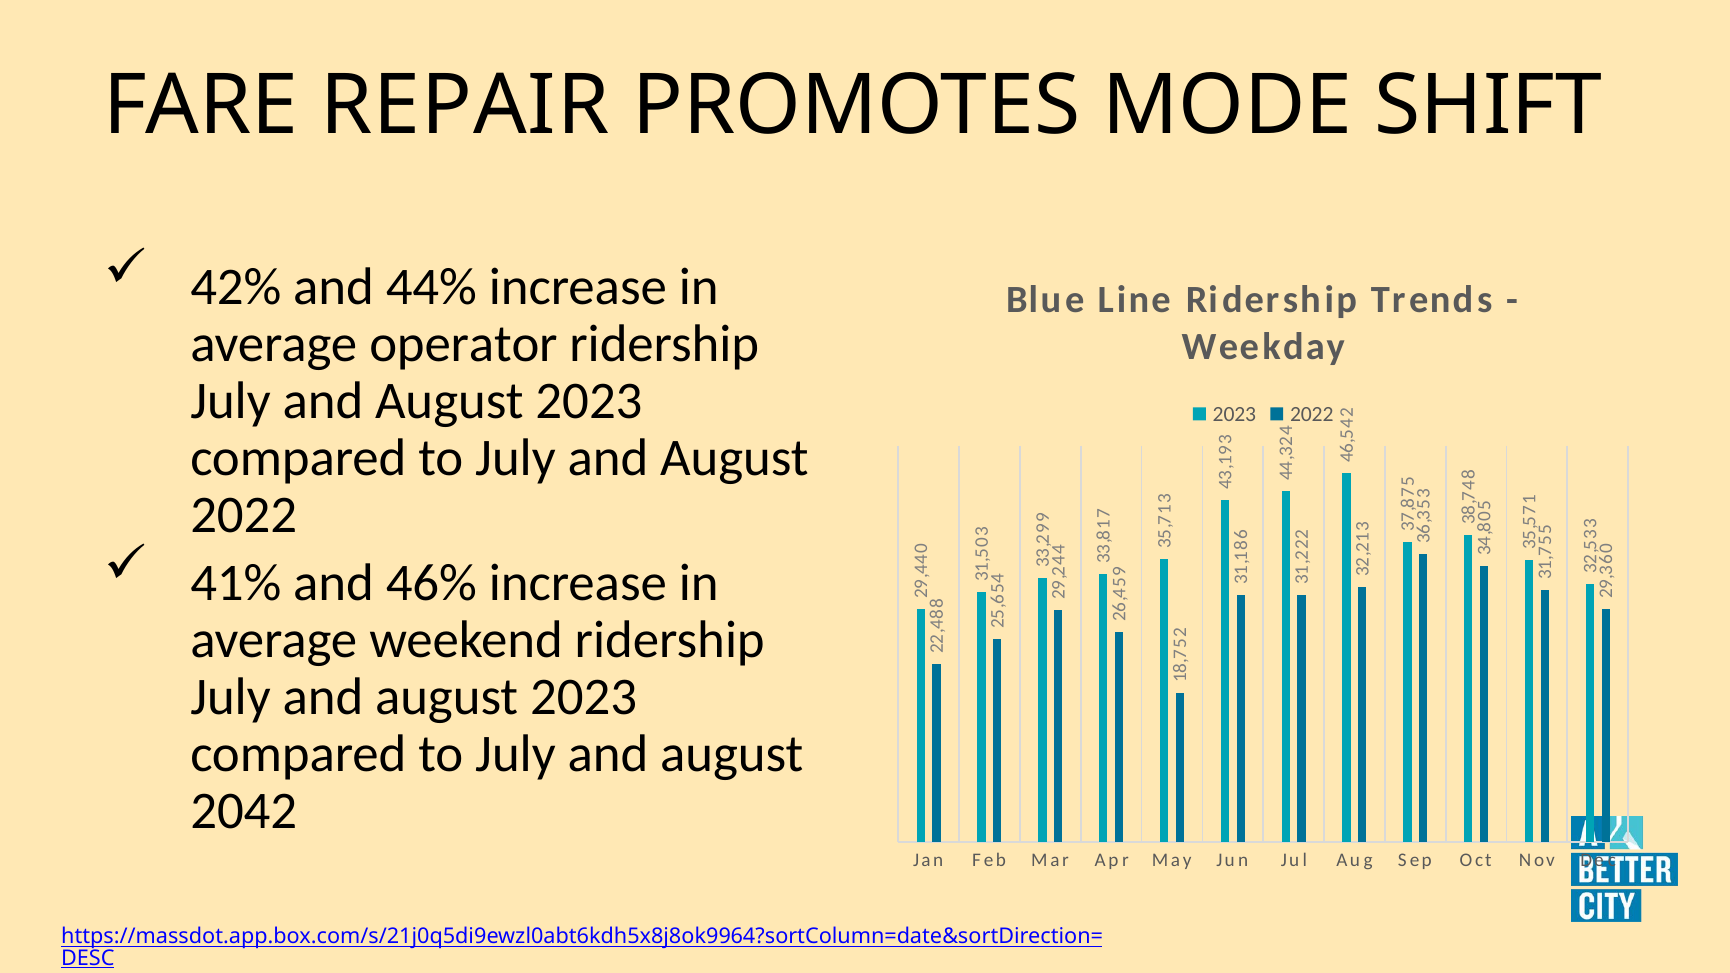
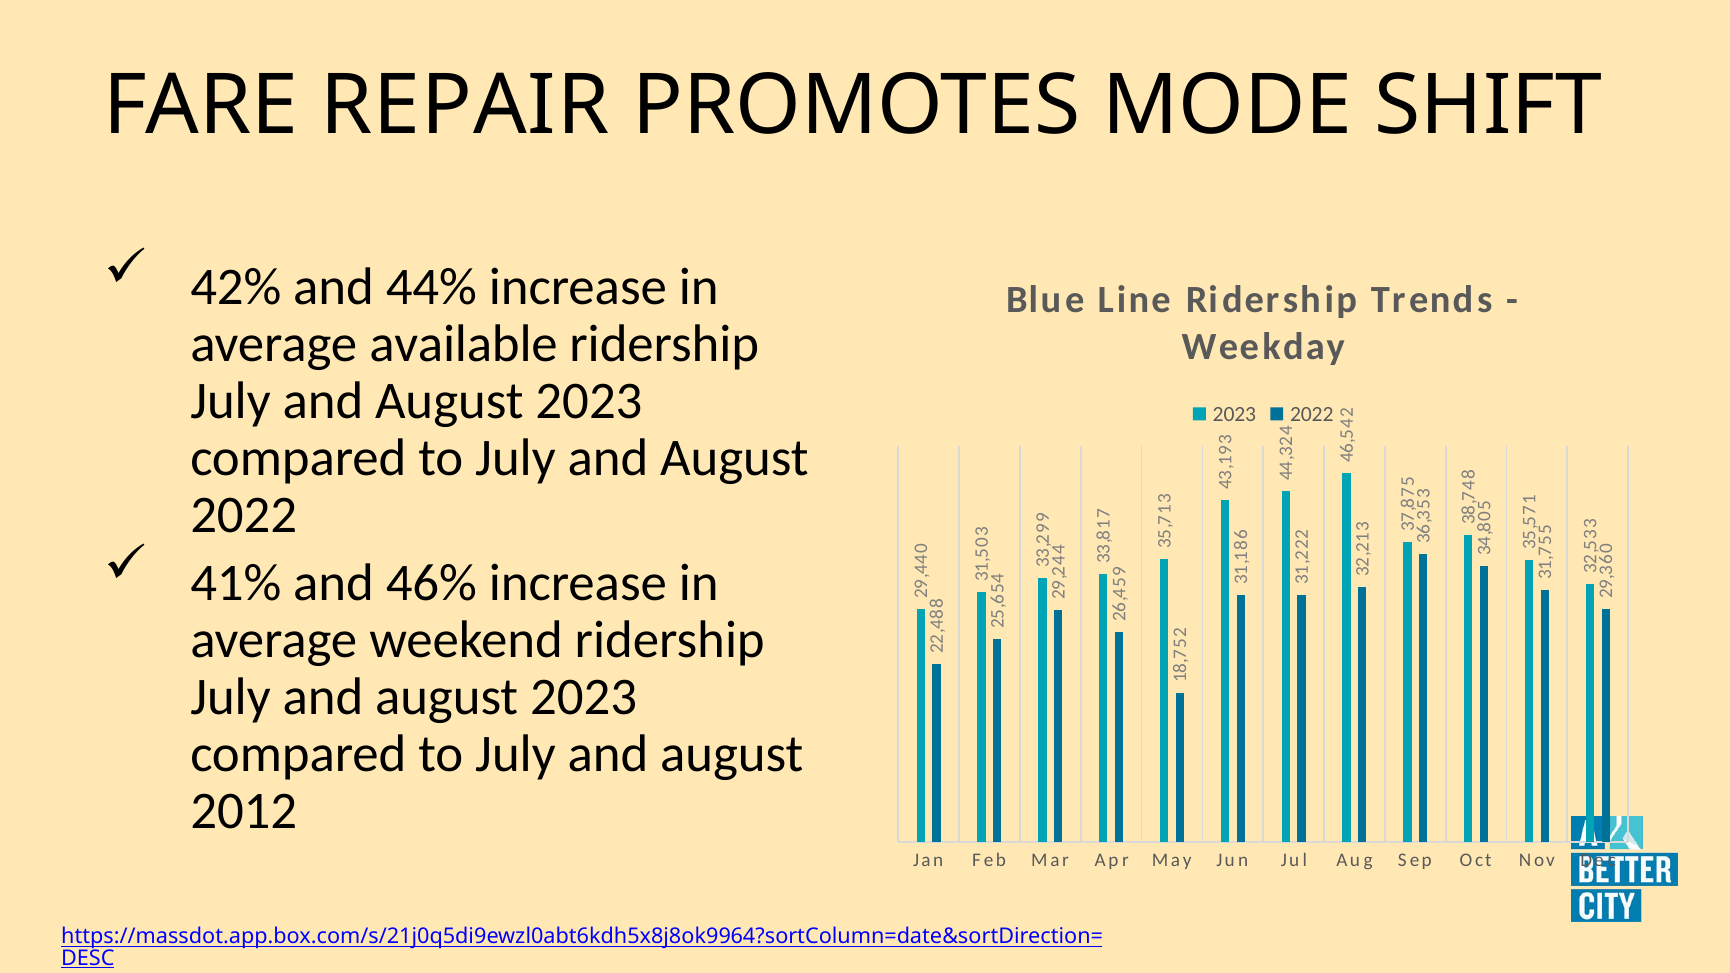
operator: operator -> available (463, 344)
2042: 2042 -> 2012 (244, 811)
